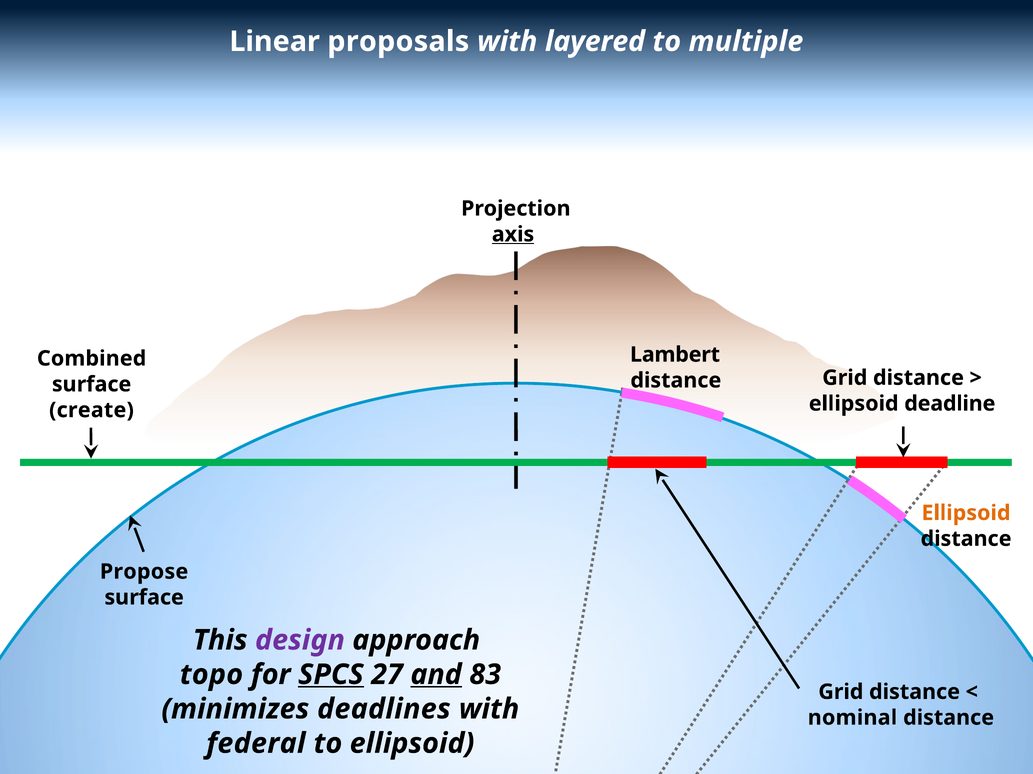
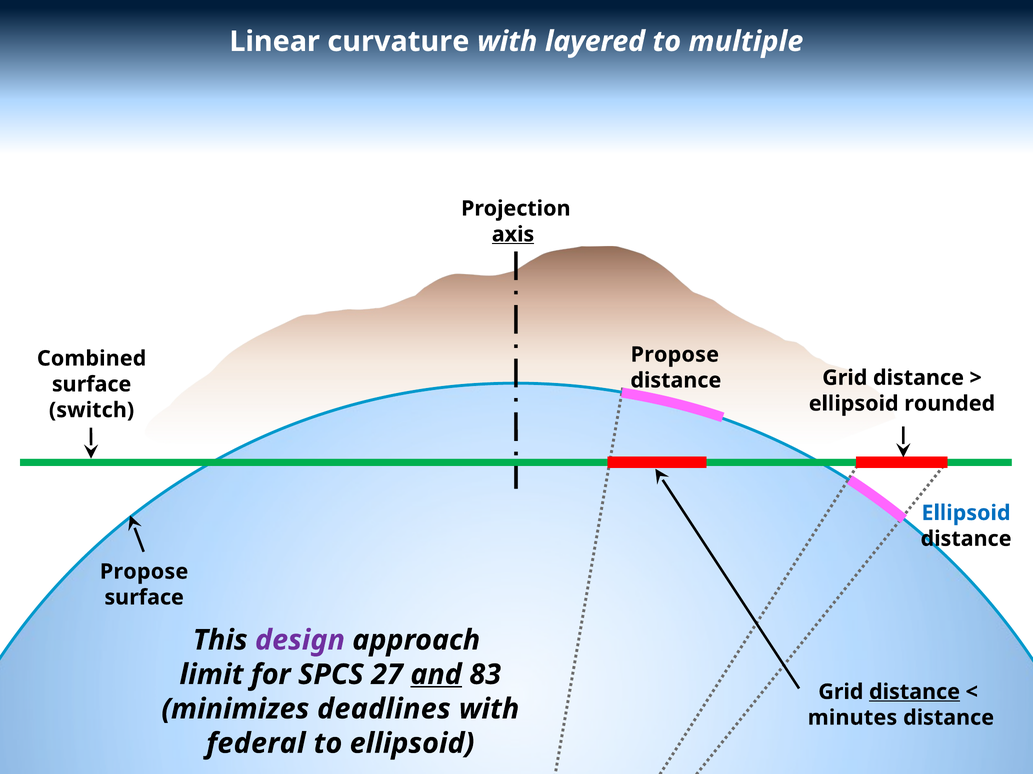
proposals: proposals -> curvature (398, 42)
Lambert: Lambert -> Propose (675, 355)
deadline: deadline -> rounded (950, 404)
create: create -> switch (92, 410)
Ellipsoid colour: orange -> blue (966, 513)
topo: topo -> limit (212, 675)
SPCS underline: present -> none (331, 675)
distance underline: none -> present (915, 692)
nominal: nominal -> minutes (852, 718)
